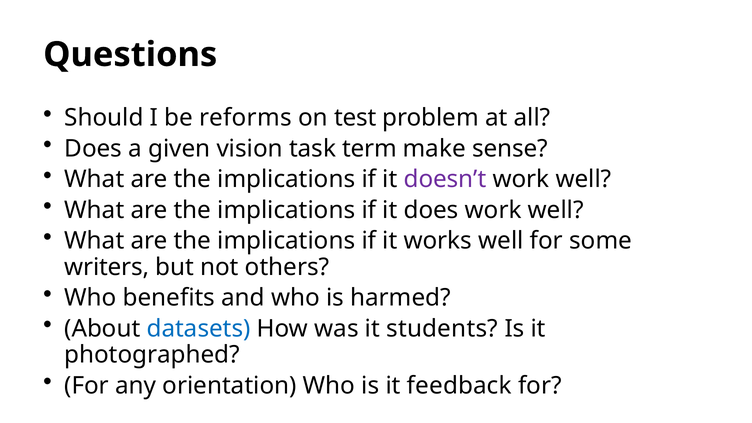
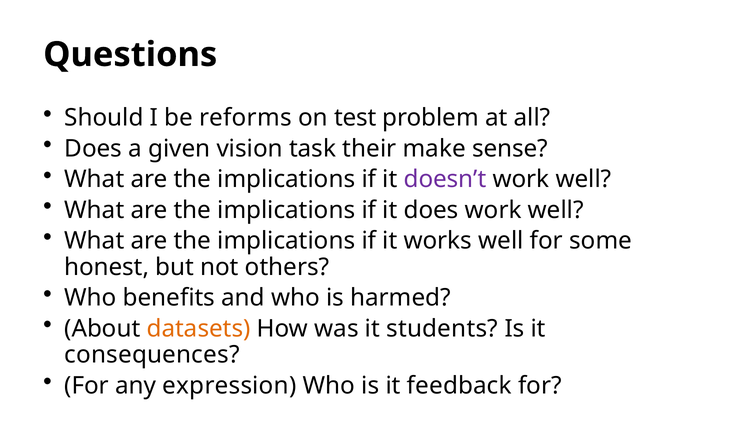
term: term -> their (369, 149)
writers: writers -> honest (107, 267)
datasets colour: blue -> orange (199, 329)
photographed: photographed -> consequences (152, 355)
orientation: orientation -> expression (229, 386)
